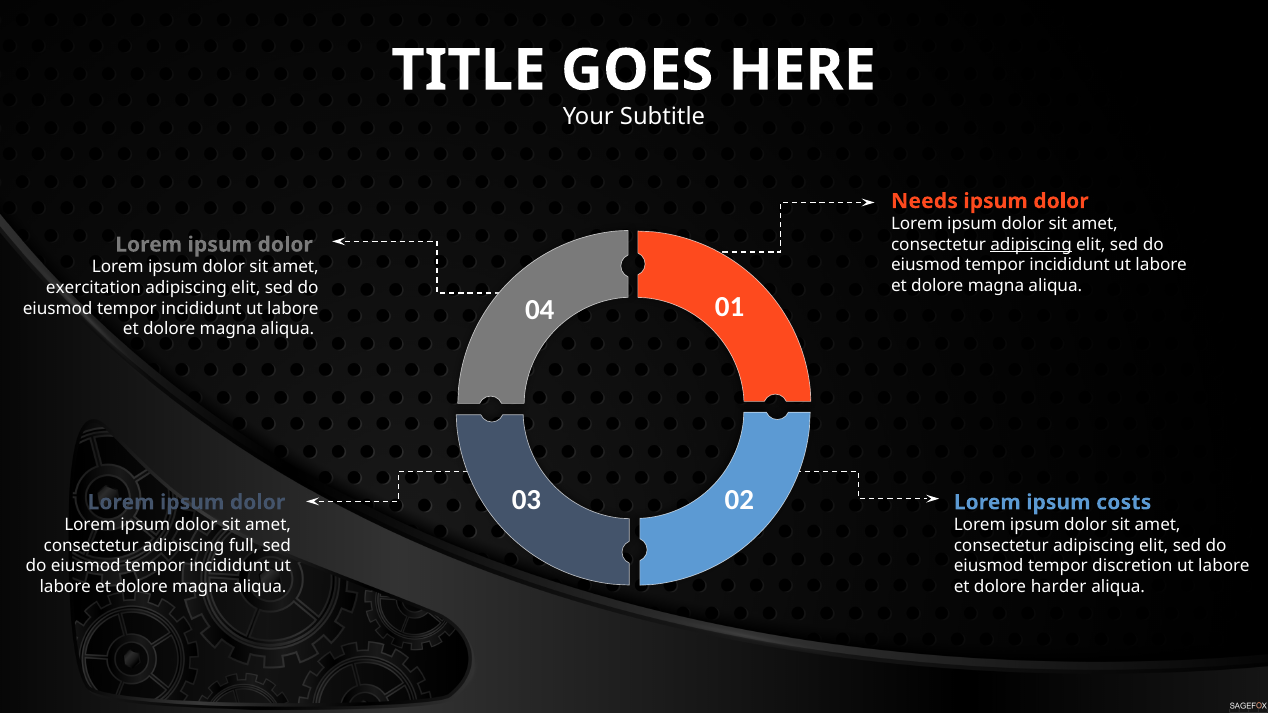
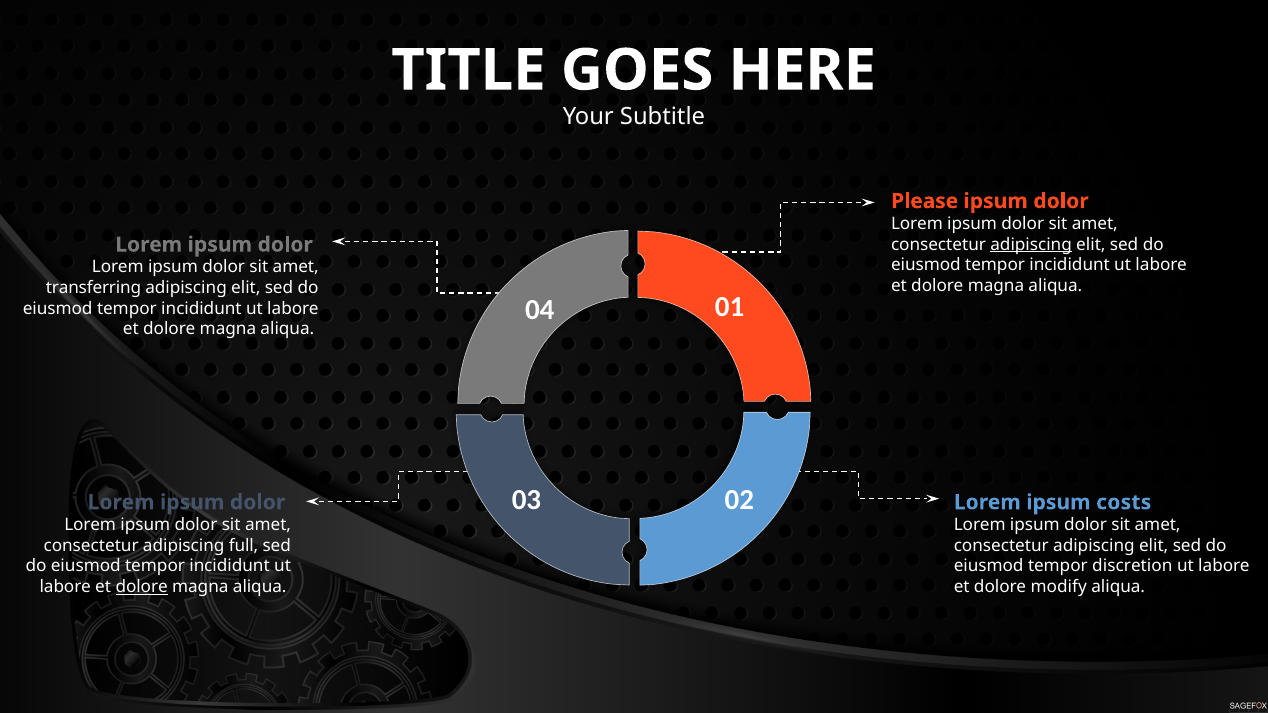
Needs: Needs -> Please (925, 201)
exercitation: exercitation -> transferring (94, 288)
dolore underline: none -> present (142, 587)
harder: harder -> modify (1059, 587)
